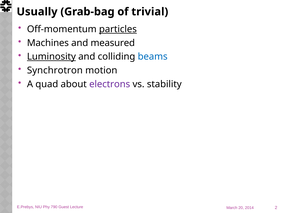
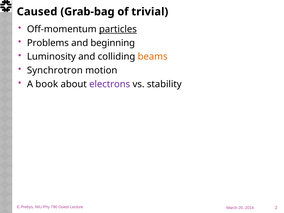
Usually: Usually -> Caused (37, 12)
Machines: Machines -> Problems (48, 43)
measured: measured -> beginning (113, 43)
Luminosity underline: present -> none (51, 57)
beams colour: blue -> orange (153, 57)
quad: quad -> book (47, 84)
